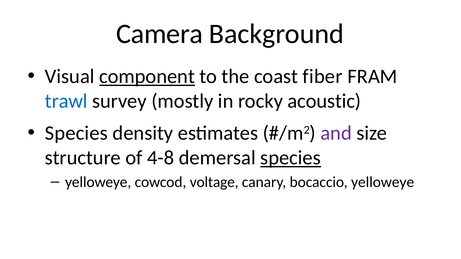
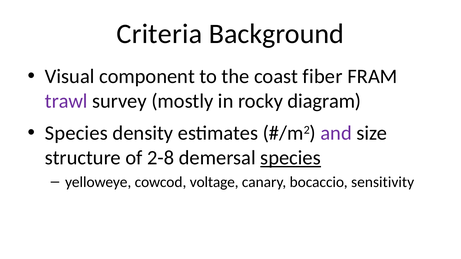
Camera: Camera -> Criteria (159, 34)
component underline: present -> none (147, 77)
trawl colour: blue -> purple (66, 101)
acoustic: acoustic -> diagram (324, 101)
4-8: 4-8 -> 2-8 (161, 158)
bocaccio yelloweye: yelloweye -> sensitivity (383, 182)
